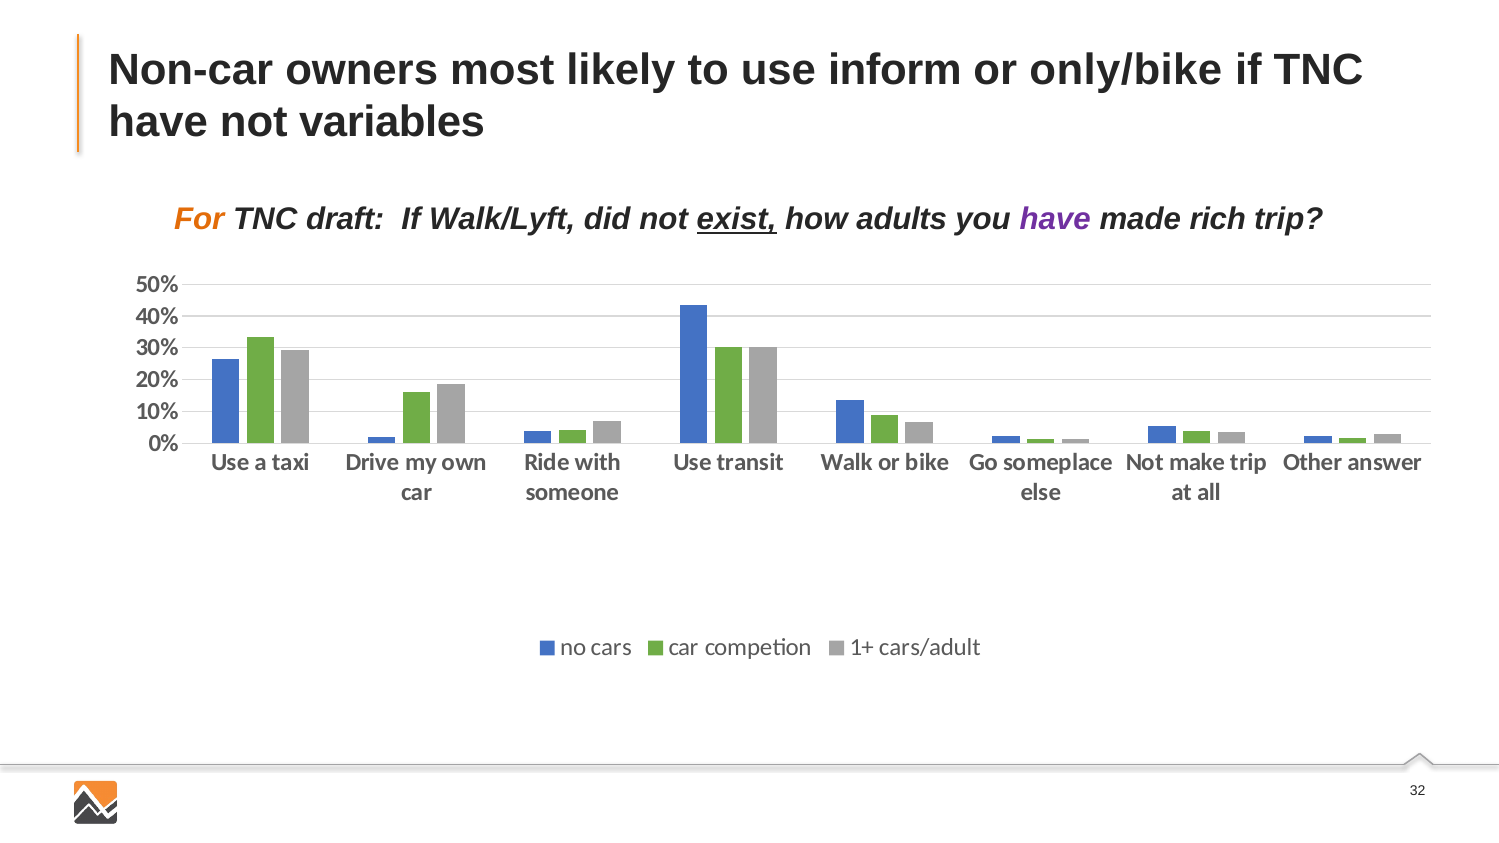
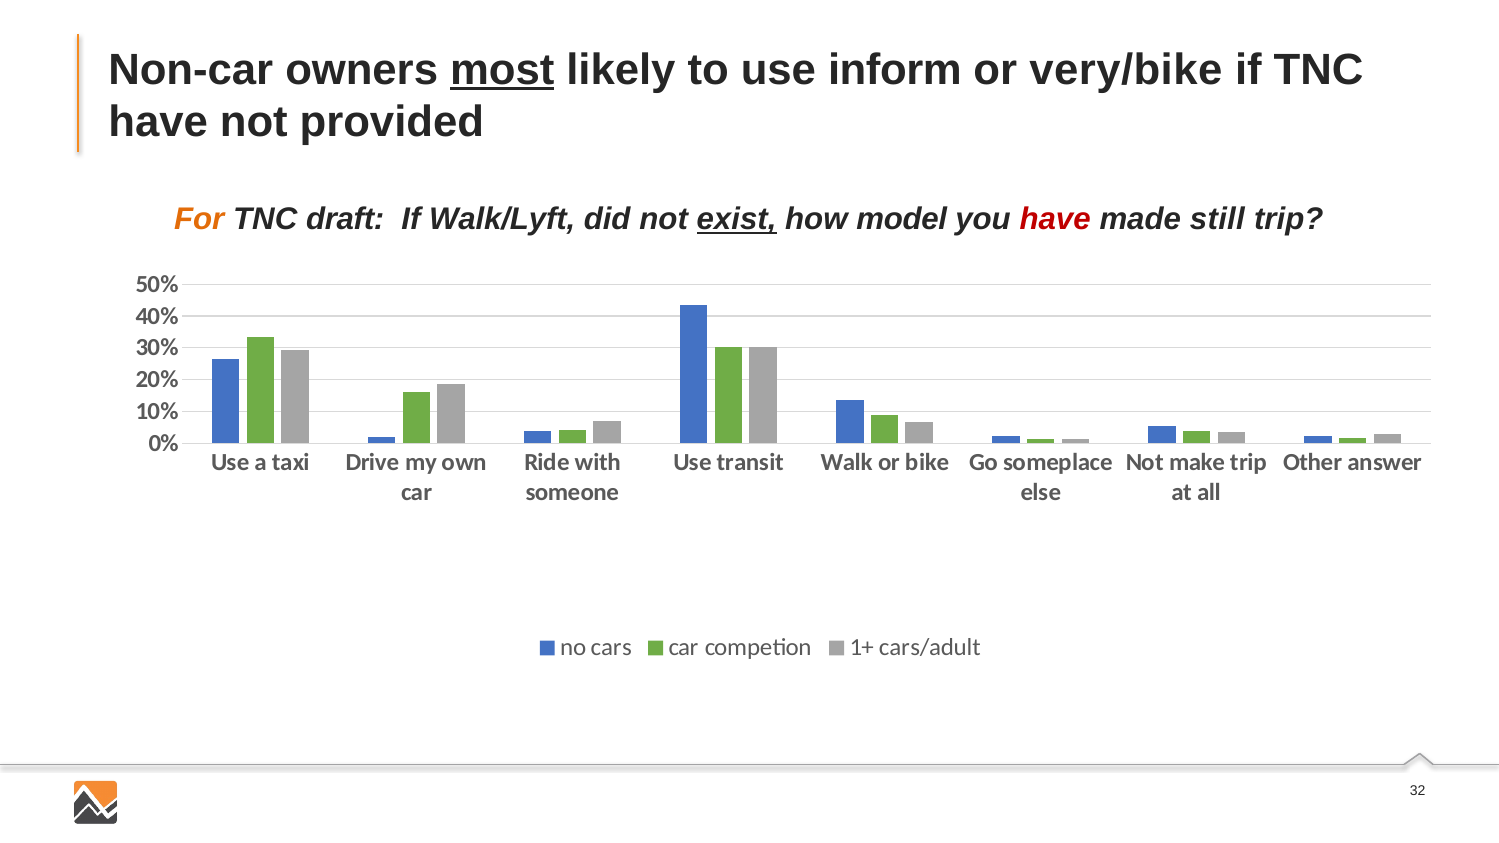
most underline: none -> present (502, 70)
only/bike: only/bike -> very/bike (1126, 70)
variables: variables -> provided (392, 122)
adults: adults -> model (902, 220)
have colour: purple -> red (1055, 220)
rich: rich -> still (1217, 220)
